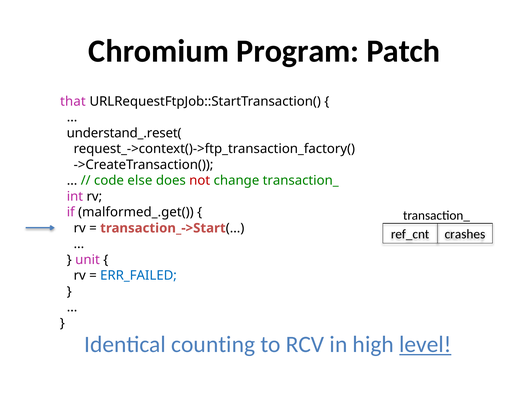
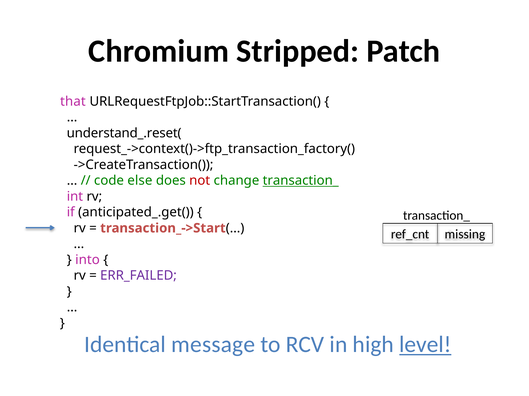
Program: Program -> Stripped (298, 51)
transaction_ underline: none -> present (301, 181)
malformed_.get(: malformed_.get( -> anticipated_.get( (136, 213)
crashes: crashes -> missing (465, 235)
unit: unit -> into (88, 260)
ERR_FAILED colour: blue -> purple (139, 276)
counting: counting -> message (213, 345)
